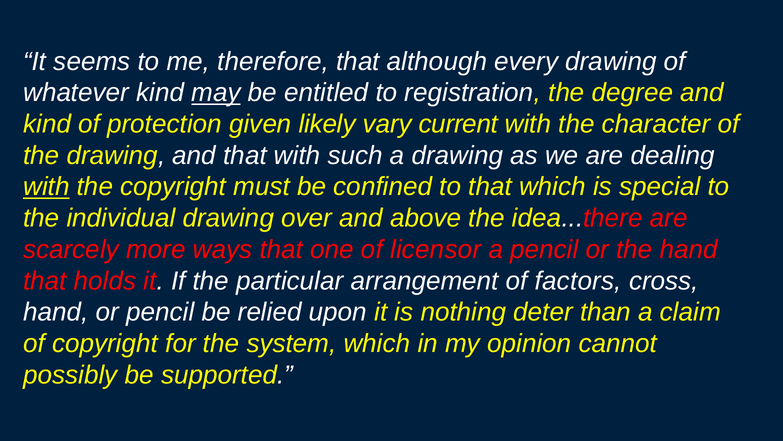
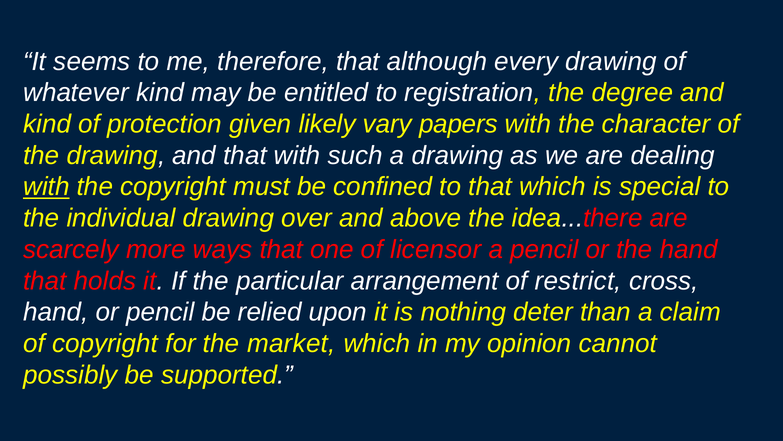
may underline: present -> none (216, 93)
current: current -> papers (458, 124)
factors: factors -> restrict (578, 281)
system: system -> market (291, 343)
